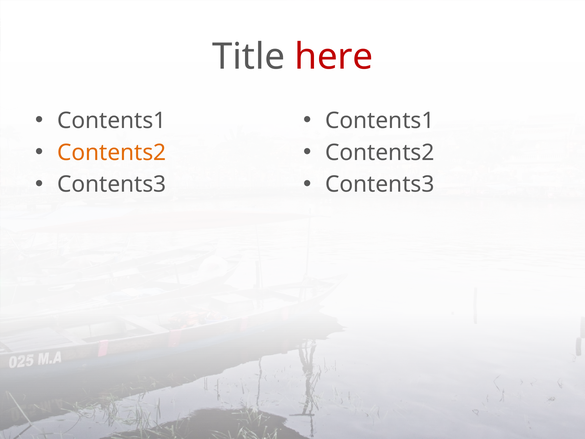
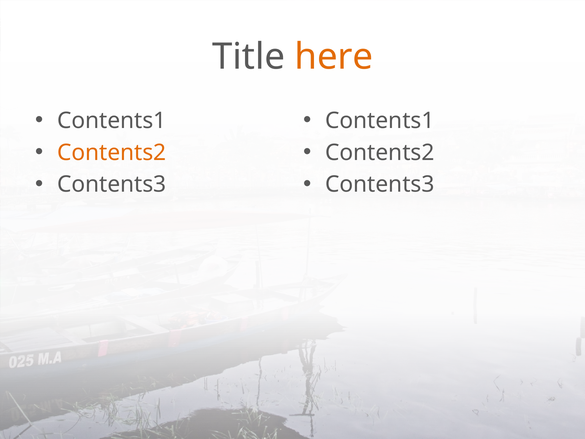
here colour: red -> orange (334, 57)
